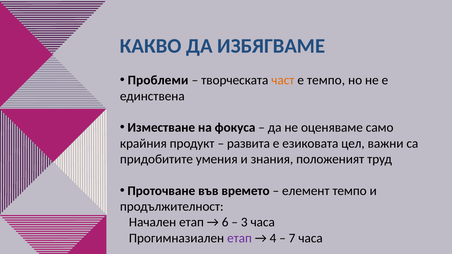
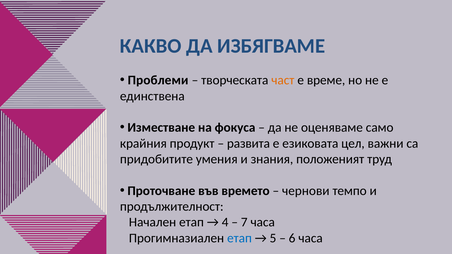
е темпо: темпо -> време (326, 80)
елемент: елемент -> чернови (306, 191)
6: 6 -> 4 (225, 222)
3: 3 -> 7 (244, 222)
етап colour: purple -> blue (239, 238)
4: 4 -> 5 (273, 238)
7: 7 -> 6 (292, 238)
